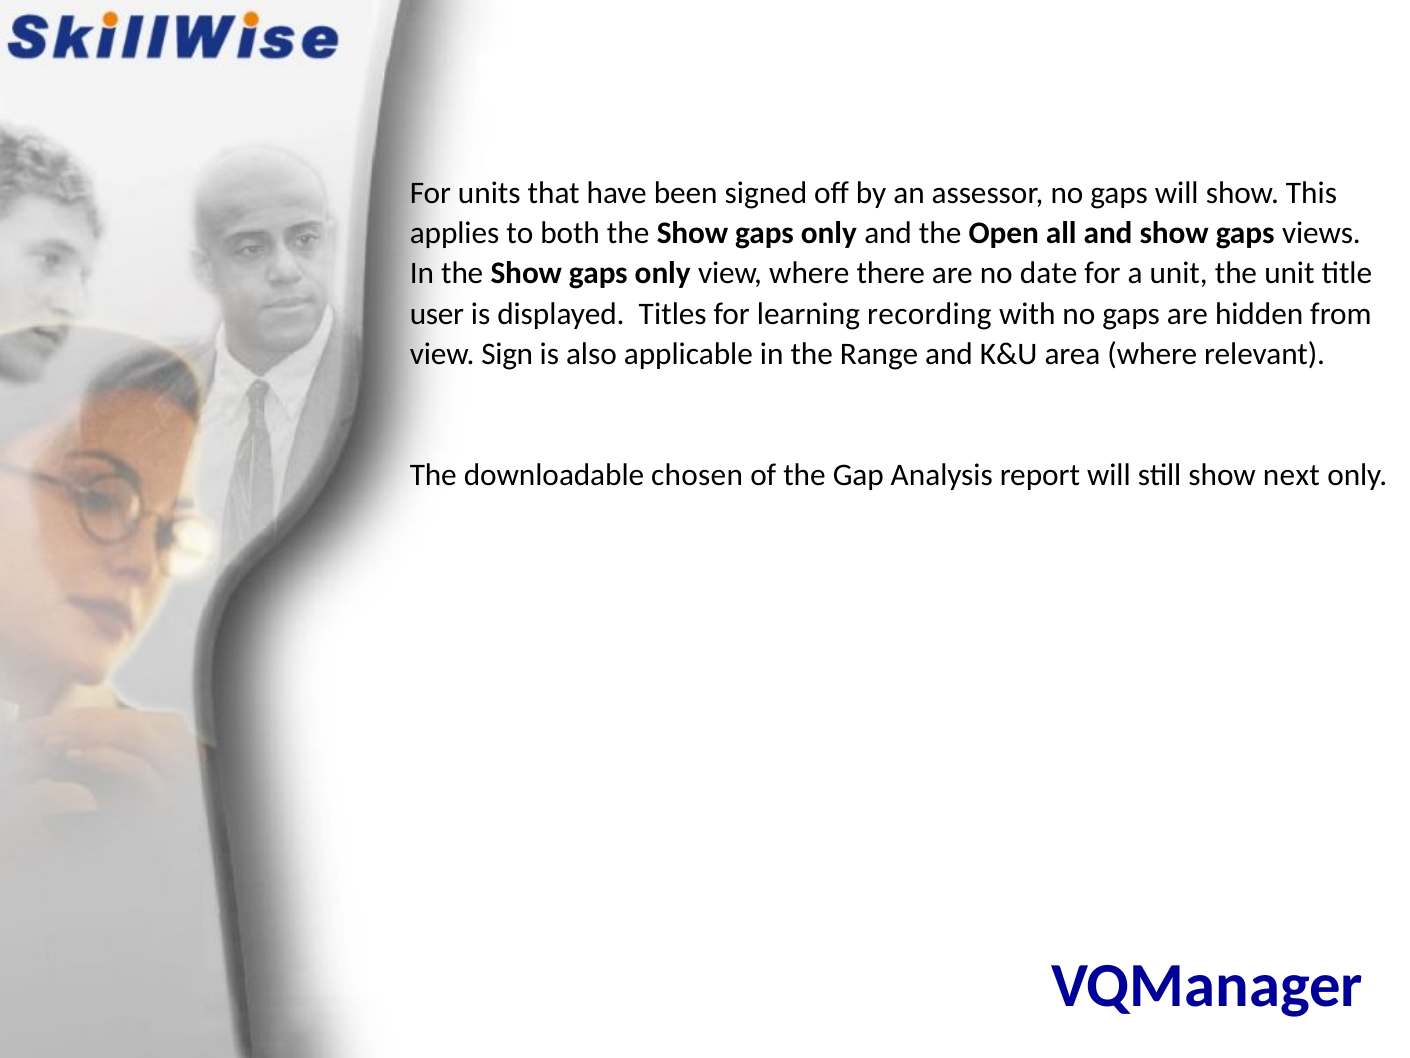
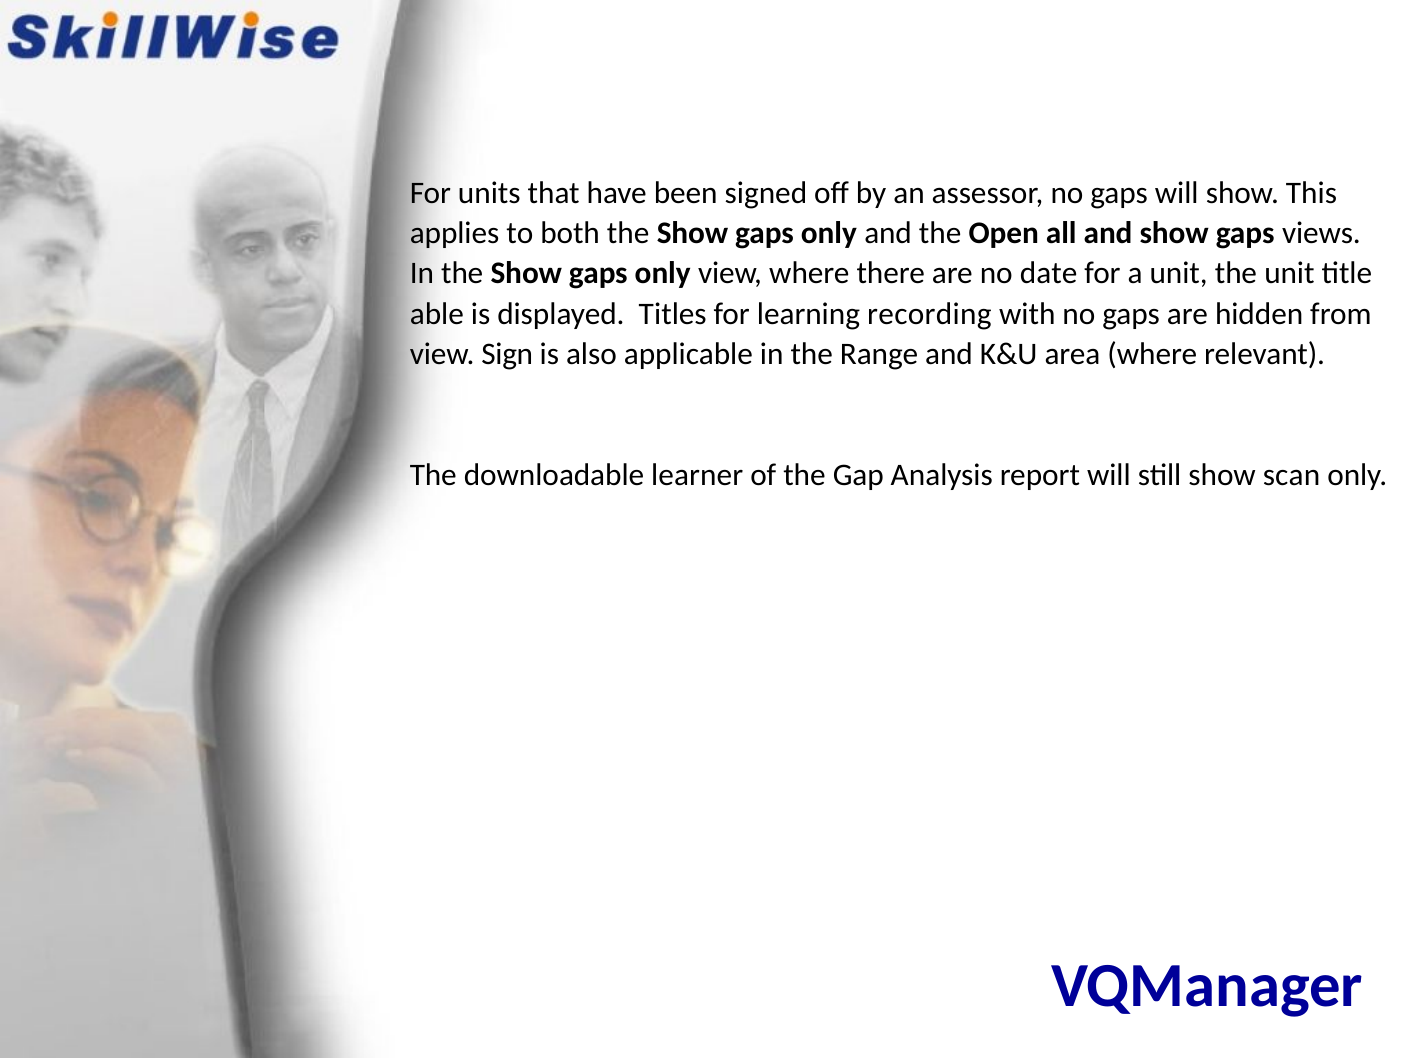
user: user -> able (437, 314)
chosen: chosen -> learner (697, 475)
next: next -> scan (1292, 475)
